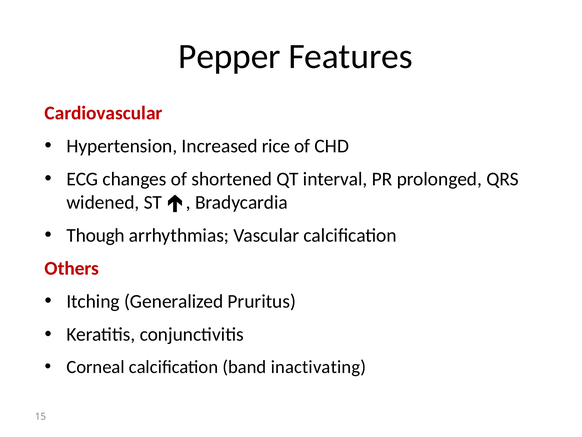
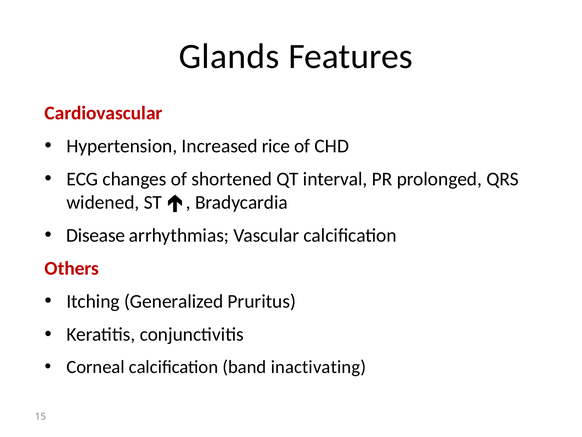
Pepper: Pepper -> Glands (229, 56)
Though: Though -> Disease (96, 235)
